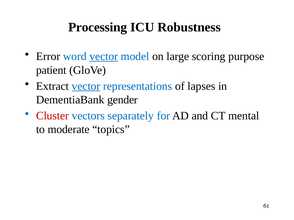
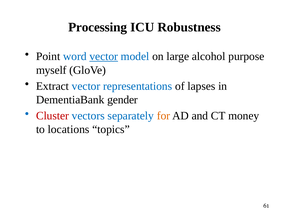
Error: Error -> Point (48, 56)
scoring: scoring -> alcohol (209, 56)
patient: patient -> myself (51, 70)
vector underline: present -> none (86, 86)
for colour: blue -> orange (163, 116)
mental: mental -> money (244, 116)
moderate: moderate -> locations (69, 130)
